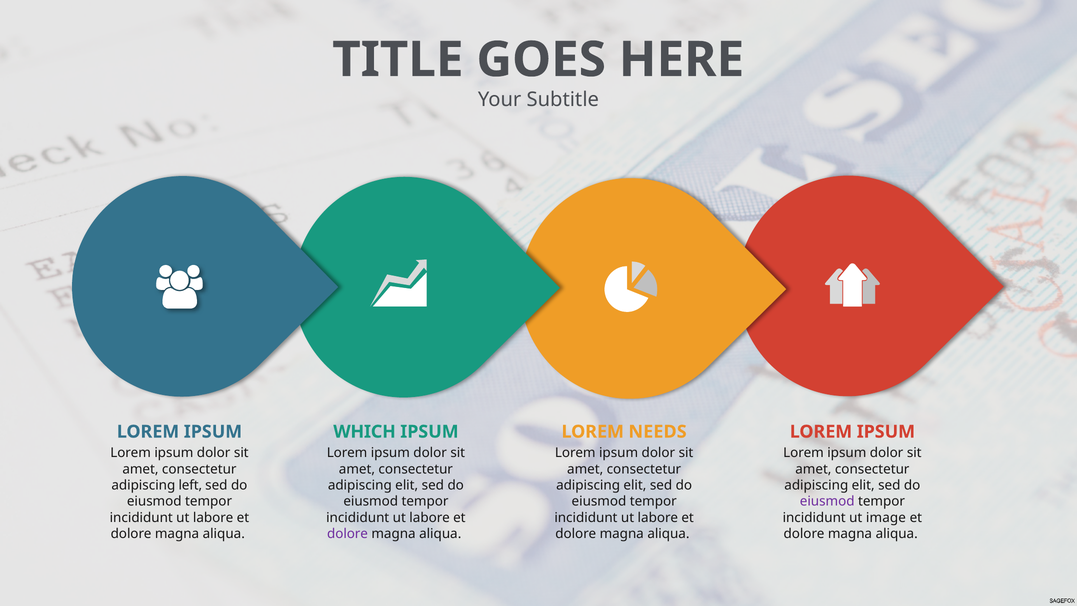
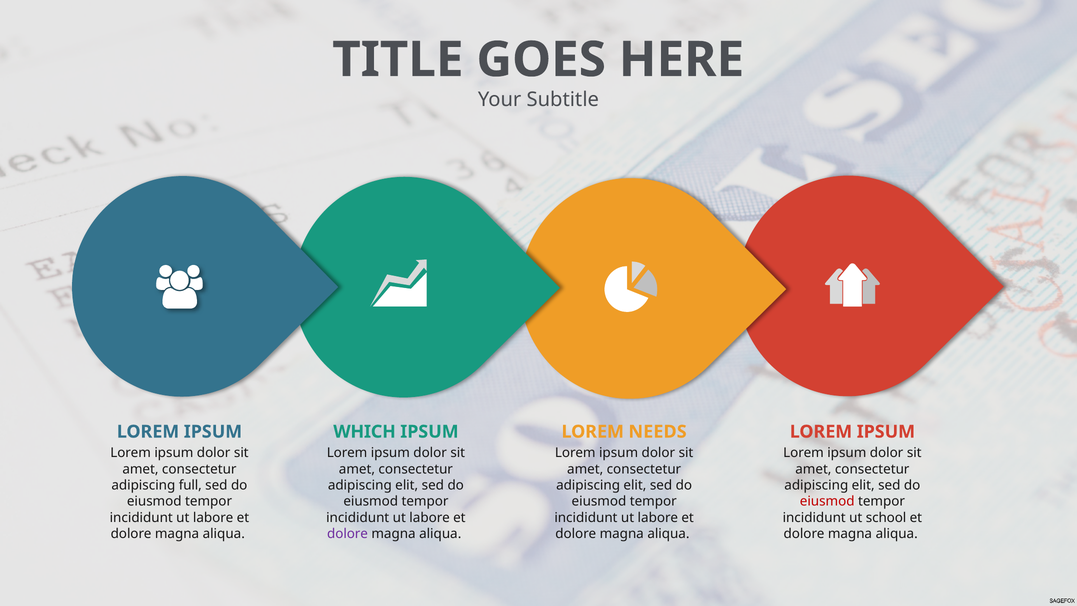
left: left -> full (190, 485)
eiusmod colour: purple -> red (827, 501)
image: image -> school (886, 517)
